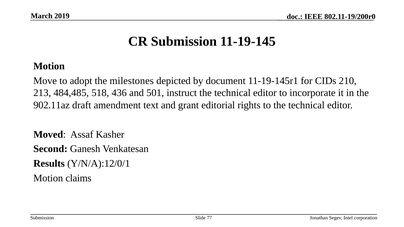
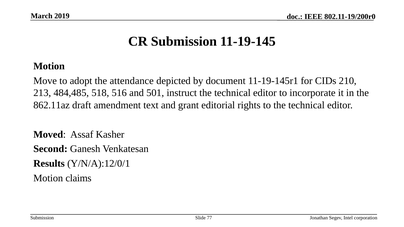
milestones: milestones -> attendance (132, 81)
436: 436 -> 516 (119, 93)
902.11az: 902.11az -> 862.11az (52, 105)
